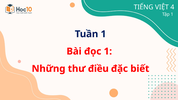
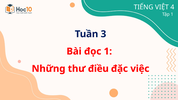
Tuần 1: 1 -> 3 (103, 34)
biết: biết -> việc (140, 69)
